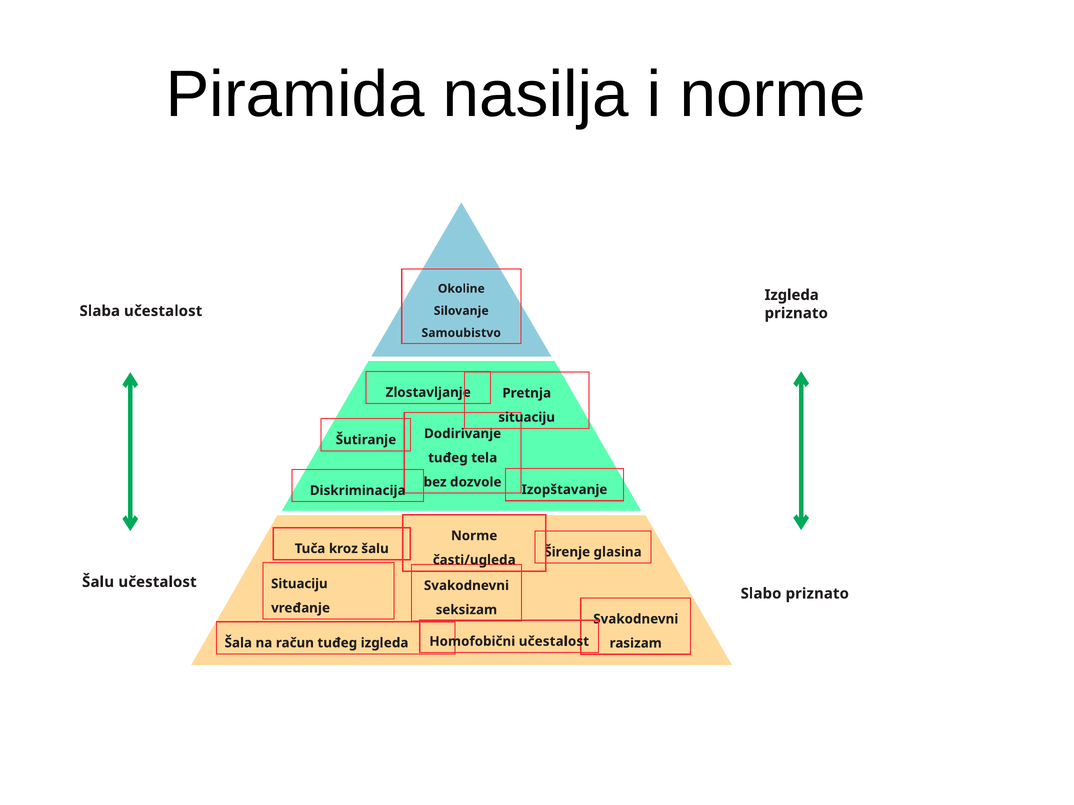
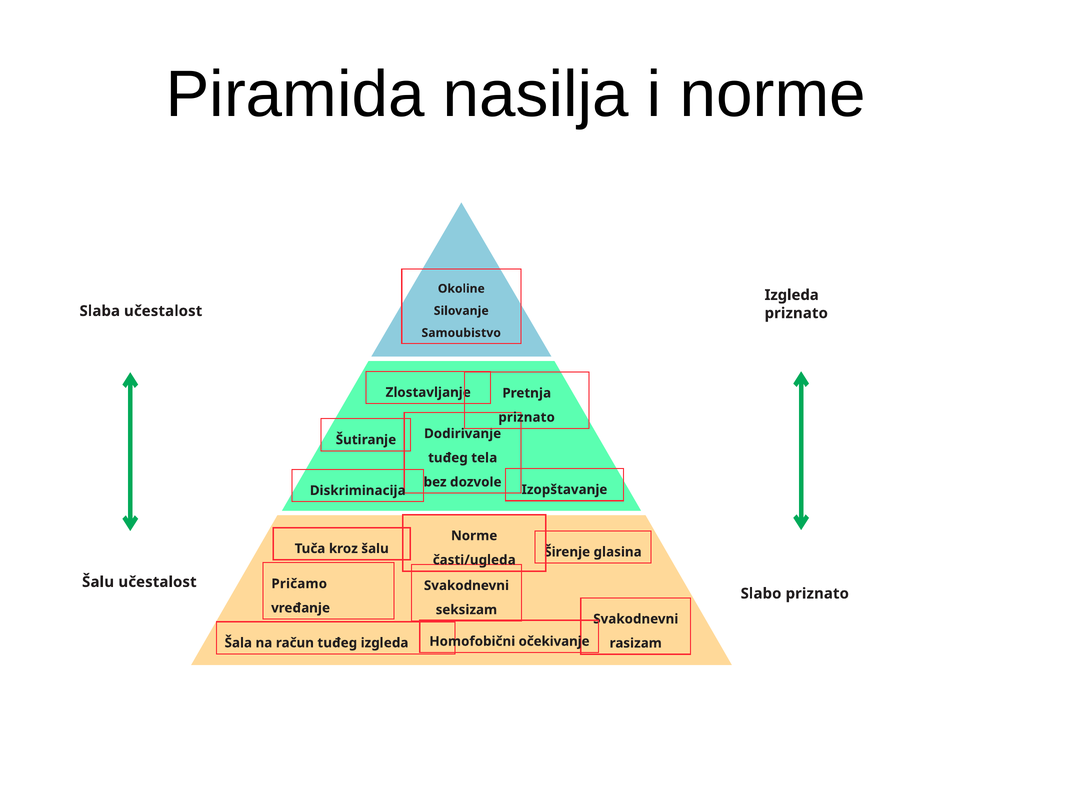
situaciju: situaciju -> priznato (527, 418)
Situaciju: Situaciju -> Pričamo (299, 584)
Homofobični učestalost: učestalost -> očekivanje (554, 642)
